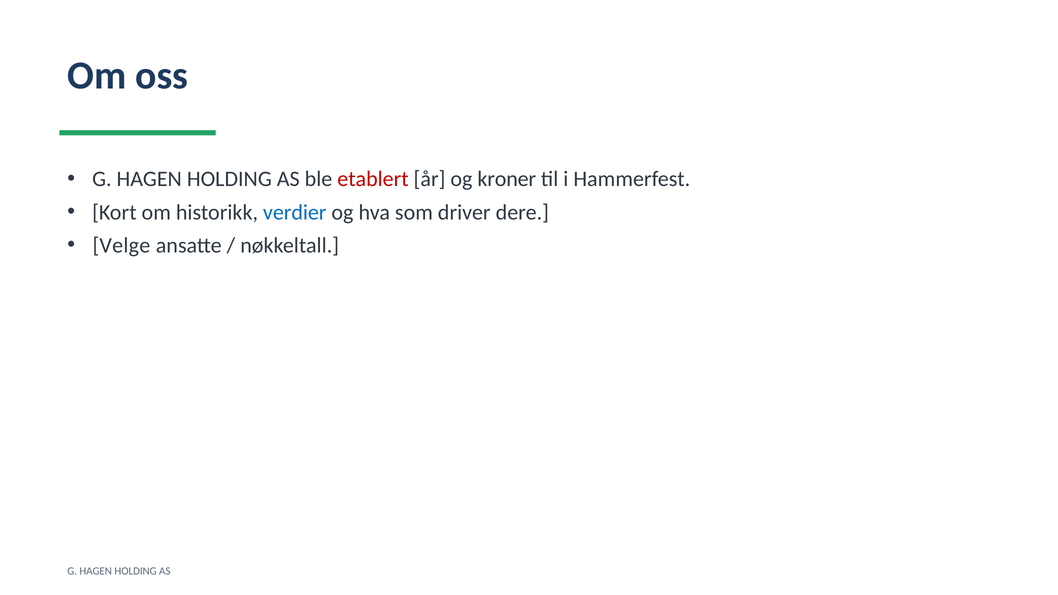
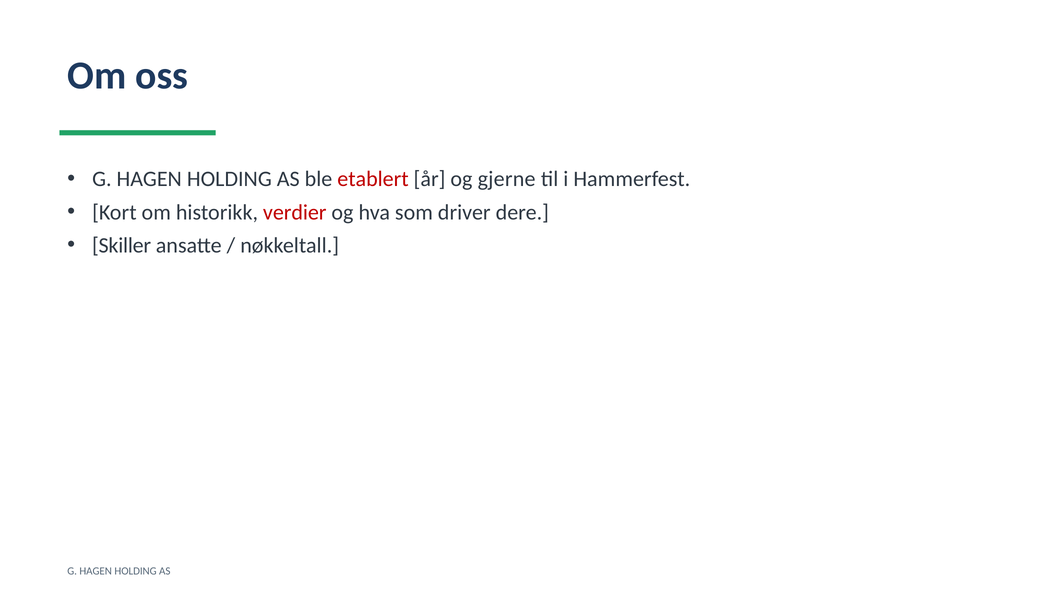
kroner: kroner -> gjerne (507, 179)
verdier colour: blue -> red (295, 212)
Velge: Velge -> Skiller (122, 245)
